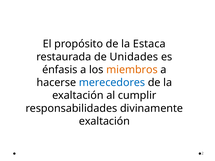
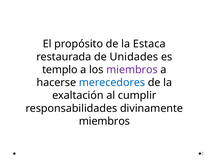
énfasis: énfasis -> templo (60, 70)
miembros colour: orange -> purple (132, 70)
exaltación: exaltación -> miembros (104, 121)
